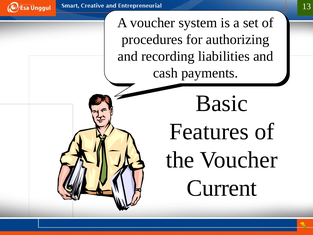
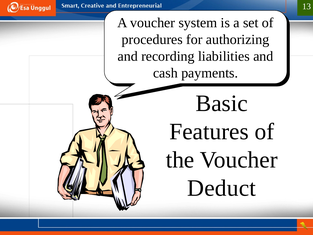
Current: Current -> Deduct (222, 188)
